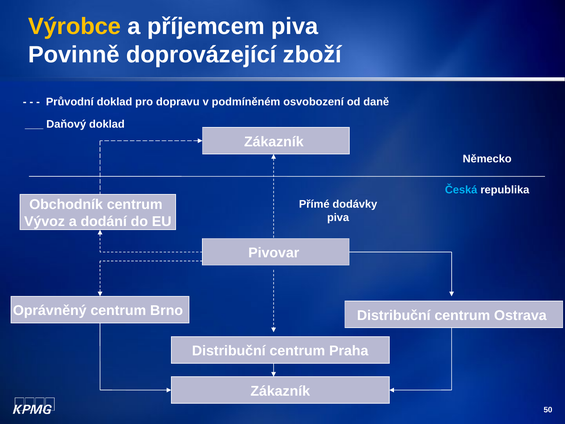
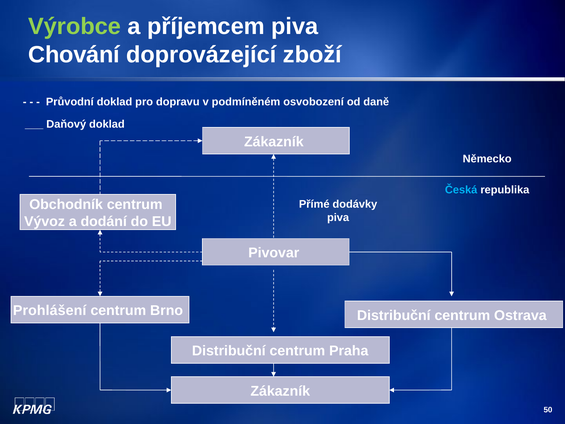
Výrobce colour: yellow -> light green (75, 26)
Povinně: Povinně -> Chování (74, 55)
Oprávněný: Oprávněný -> Prohlášení (50, 310)
